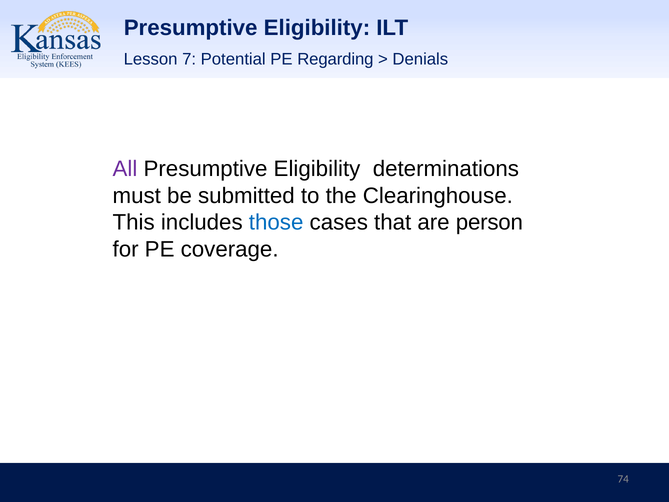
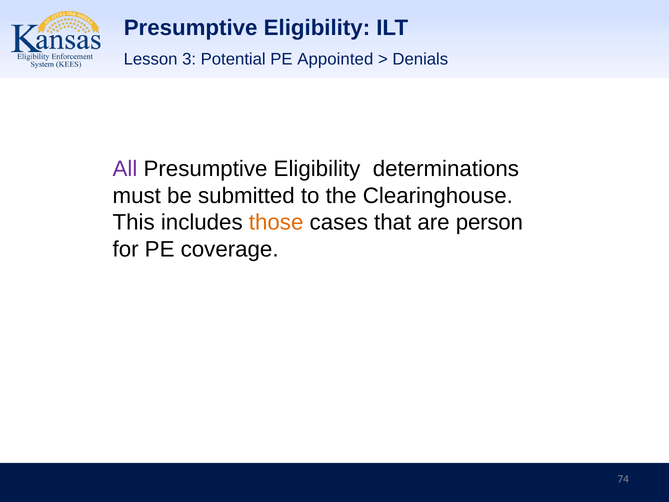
7: 7 -> 3 (189, 59)
Regarding: Regarding -> Appointed (335, 59)
those colour: blue -> orange (276, 222)
